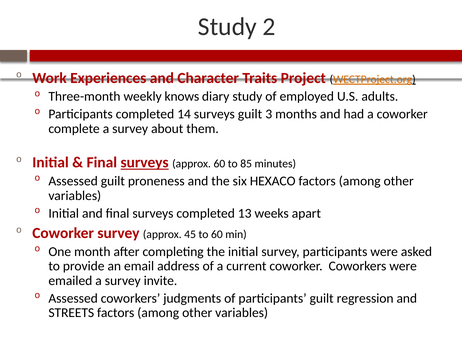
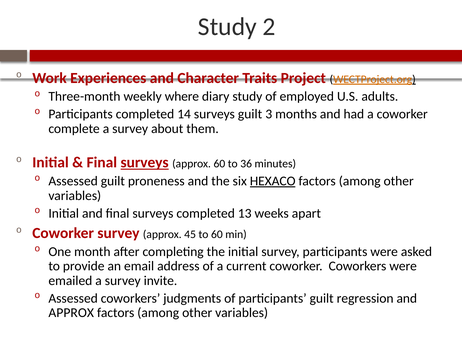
knows: knows -> where (182, 97)
85: 85 -> 36 (246, 164)
HEXACO underline: none -> present (273, 181)
STREETS: STREETS -> APPROX (71, 313)
